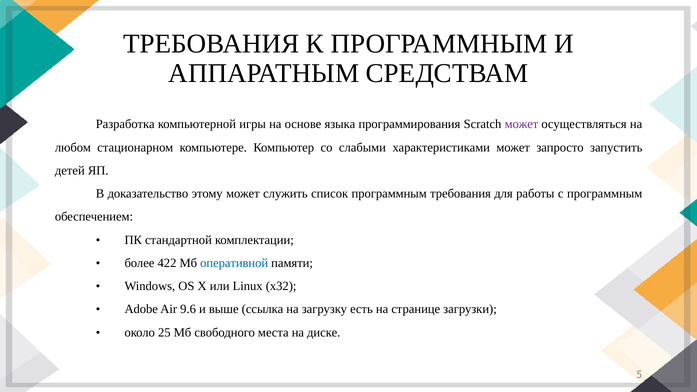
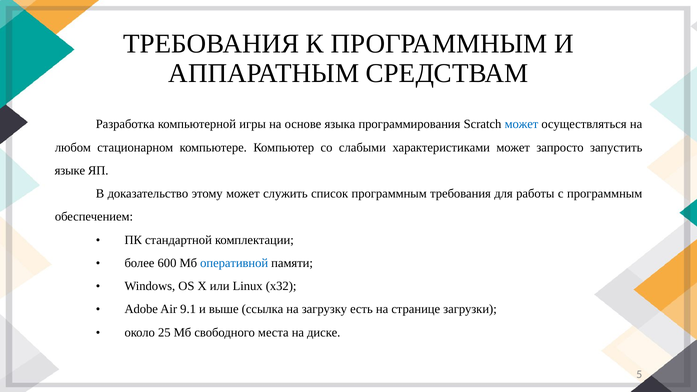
может colour: purple -> blue (521, 124)
детей: детей -> языке (70, 171)
422: 422 -> 600 (167, 263)
9.6: 9.6 -> 9.1 (188, 309)
